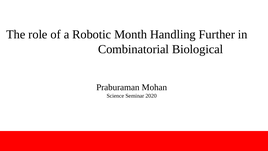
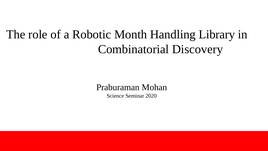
Further: Further -> Library (217, 34)
Biological: Biological -> Discovery (198, 49)
